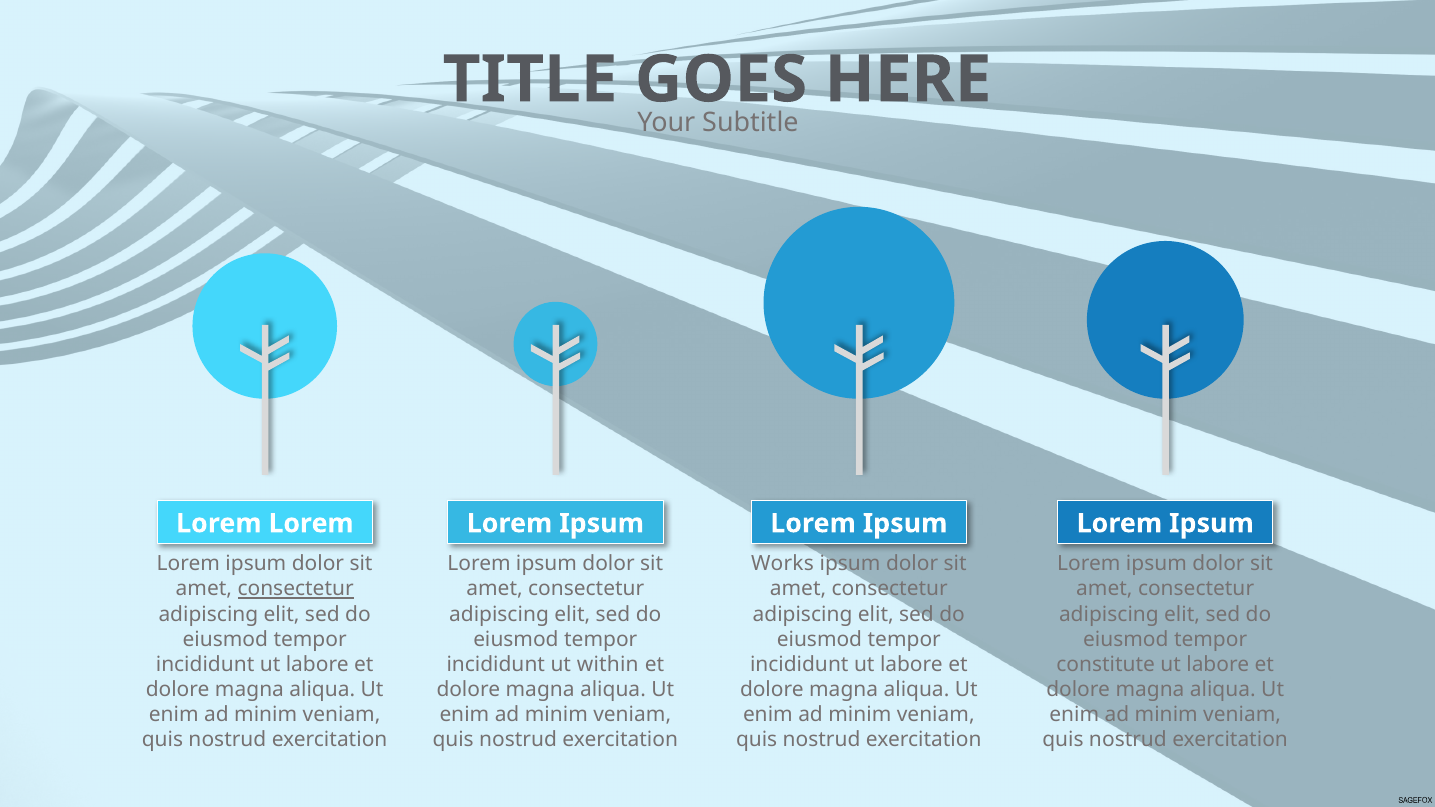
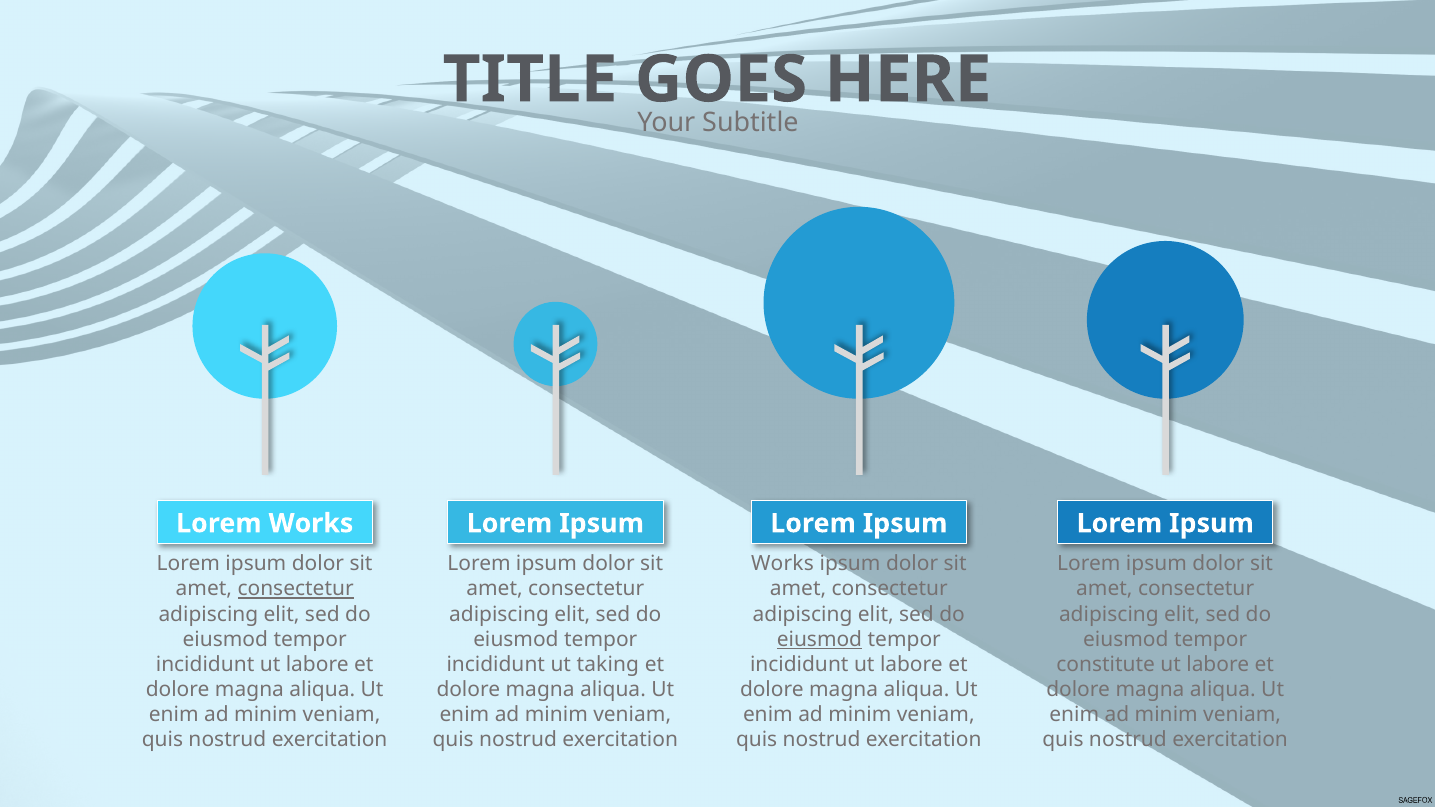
Lorem Lorem: Lorem -> Works (311, 524)
eiusmod underline: none -> present (819, 639)
within: within -> taking (608, 665)
